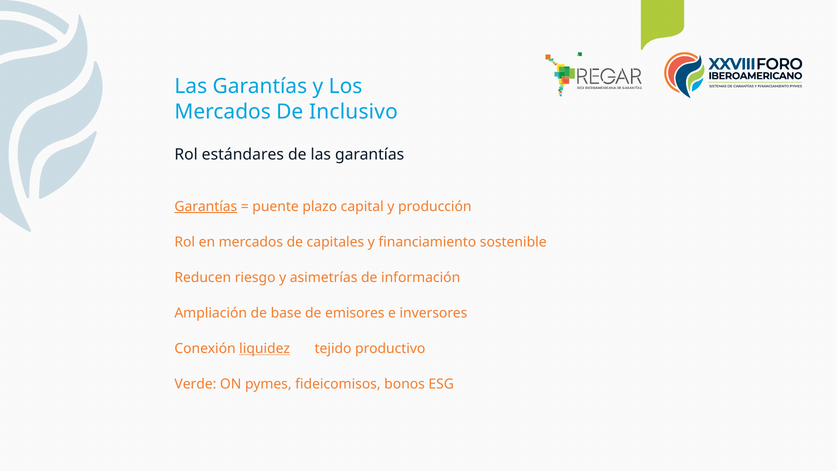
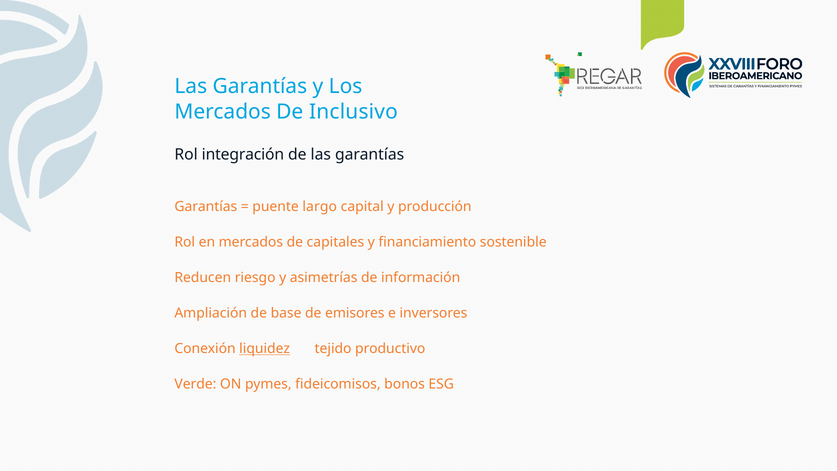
estándares: estándares -> integración (243, 154)
Garantías underline: present -> none (206, 206)
plazo: plazo -> largo (320, 206)
